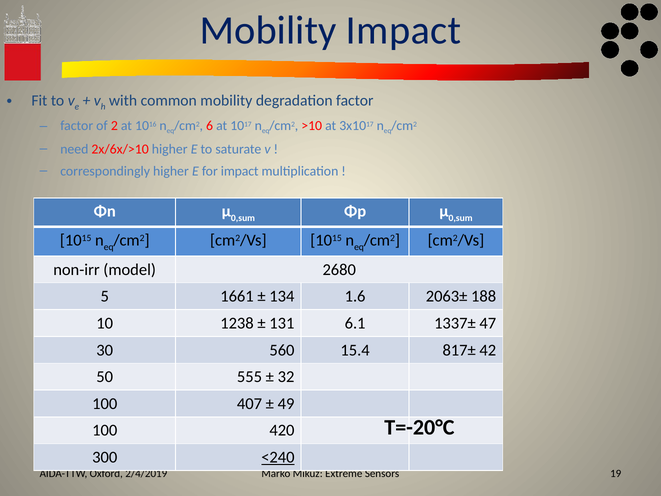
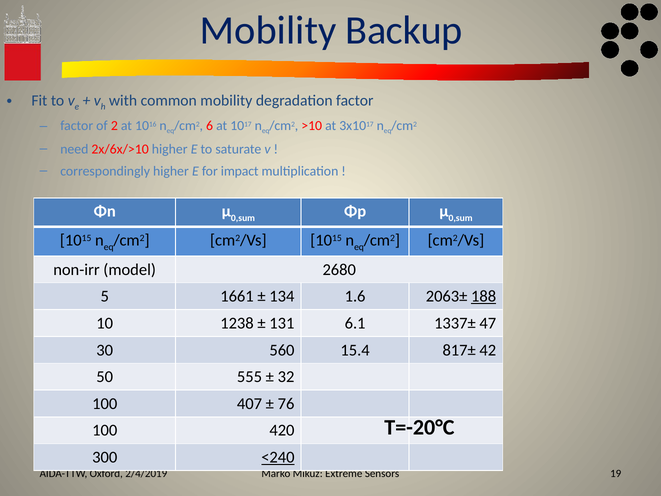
Mobility Impact: Impact -> Backup (404, 30)
188 underline: none -> present (484, 296)
49: 49 -> 76 (286, 403)
